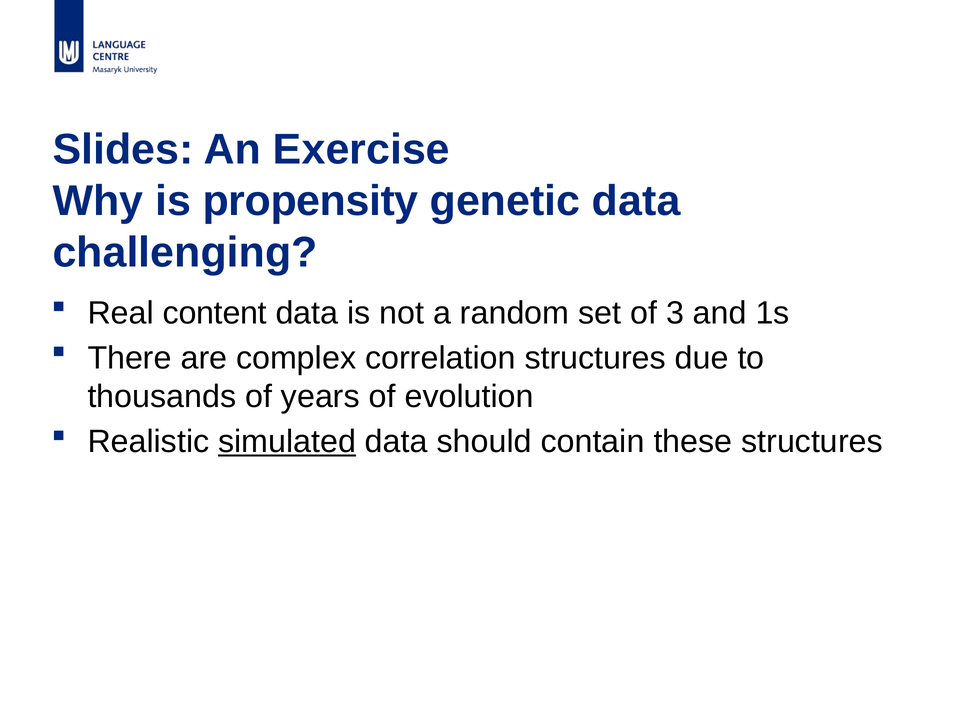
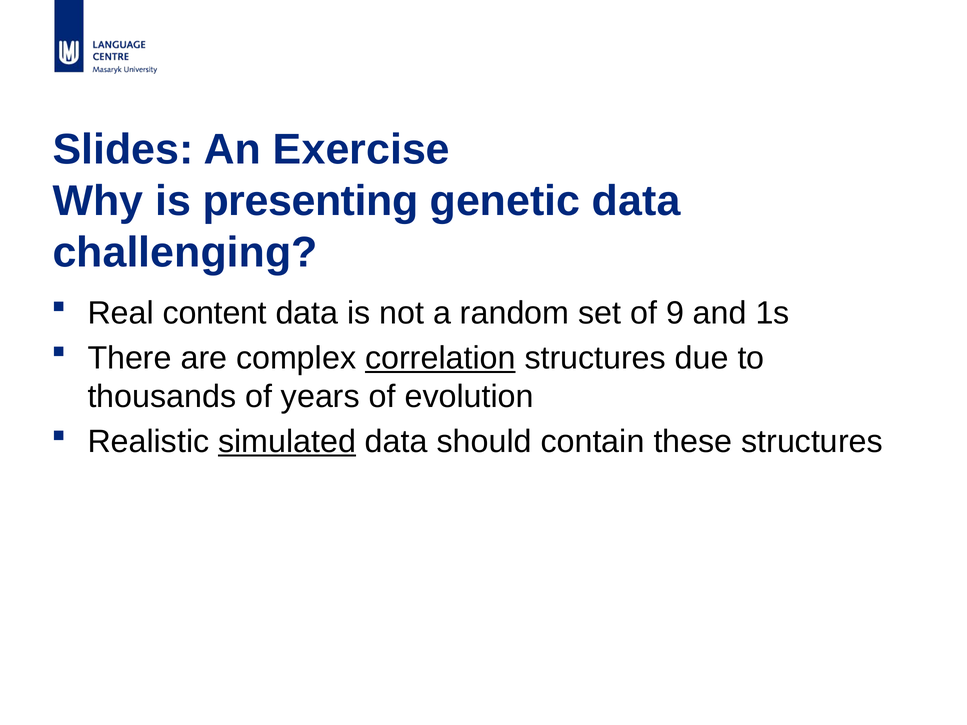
propensity: propensity -> presenting (311, 201)
3: 3 -> 9 (675, 313)
correlation underline: none -> present (440, 358)
